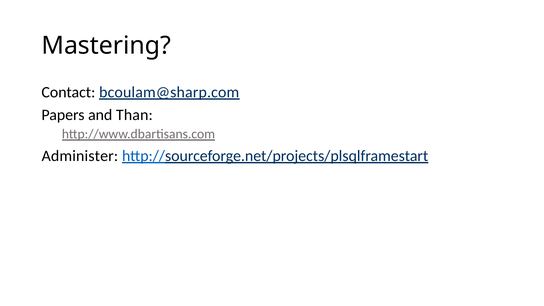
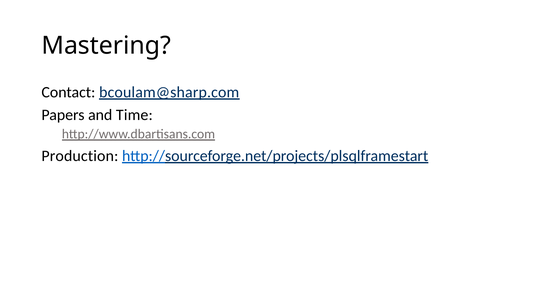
Than: Than -> Time (134, 115)
Administer: Administer -> Production (80, 156)
